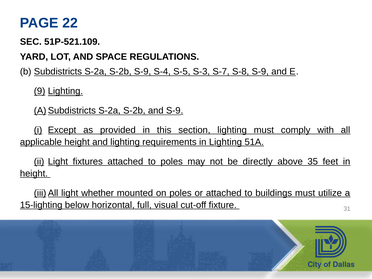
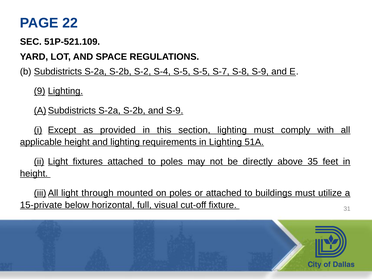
S-2b S-9: S-9 -> S-2 (143, 72)
S-5 S-3: S-3 -> S-5 (201, 72)
whether: whether -> through (98, 193)
15-lighting: 15-lighting -> 15-private (41, 205)
